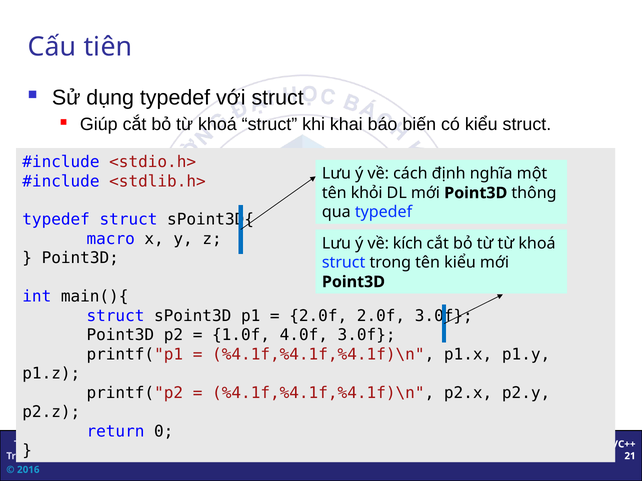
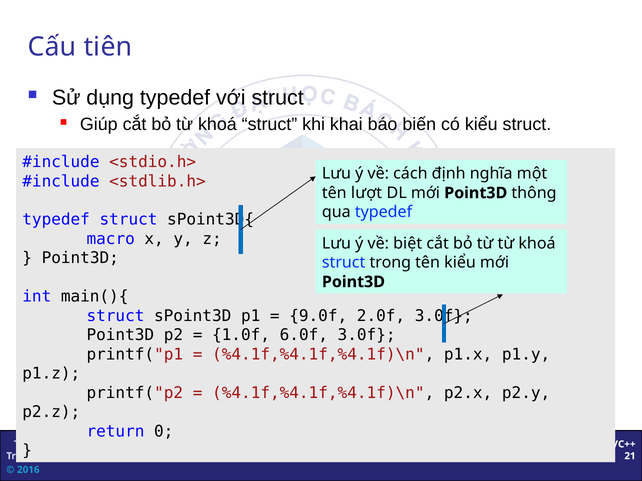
khỏi: khỏi -> lượt (367, 193)
kích: kích -> biệt (408, 244)
2.0f: 2.0f -> 9.0f (318, 316)
4.0f: 4.0f -> 6.0f (304, 335)
